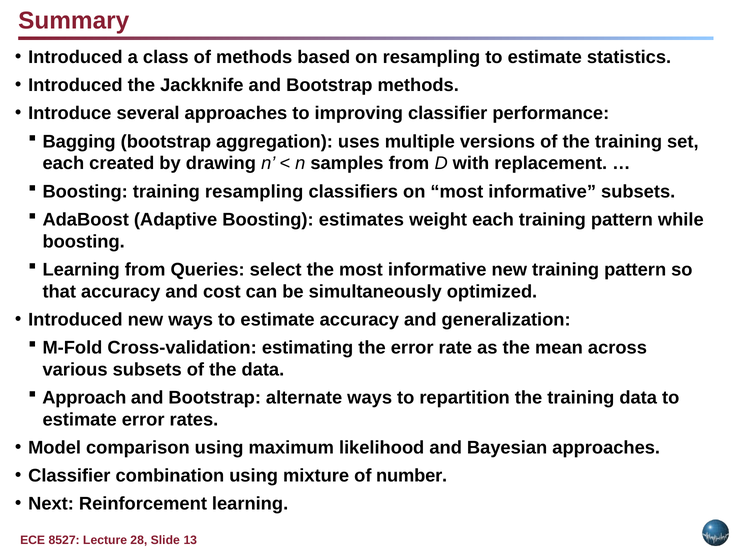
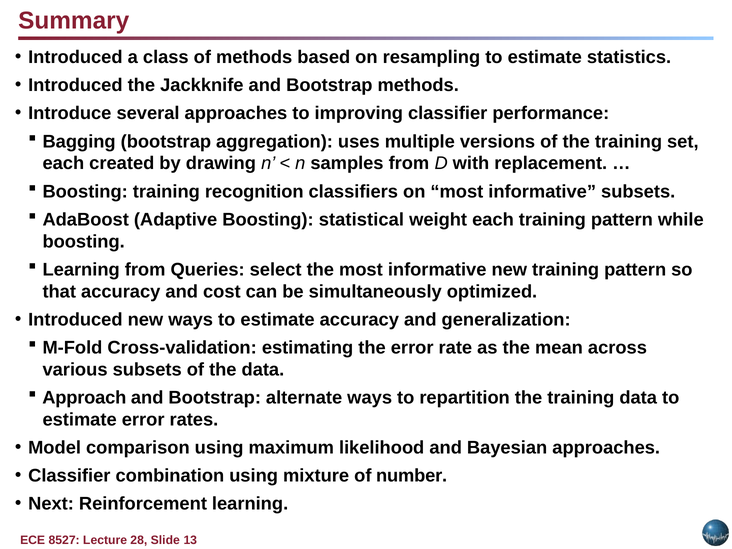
training resampling: resampling -> recognition (254, 192)
estimates: estimates -> statistical (361, 220)
